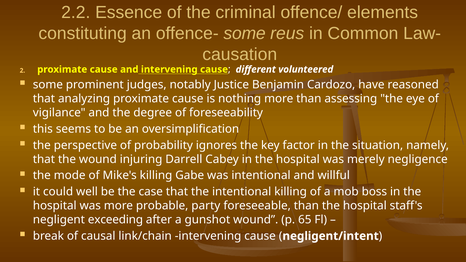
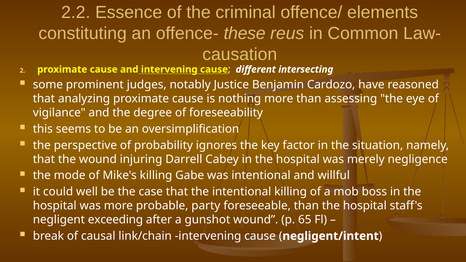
offence- some: some -> these (245, 34)
volunteered: volunteered -> intersecting (306, 69)
